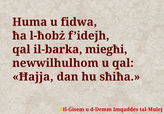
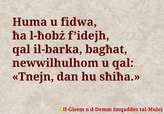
miegħi: miegħi -> bagħat (106, 49)
Ħajja: Ħajja -> Tnejn (33, 76)
